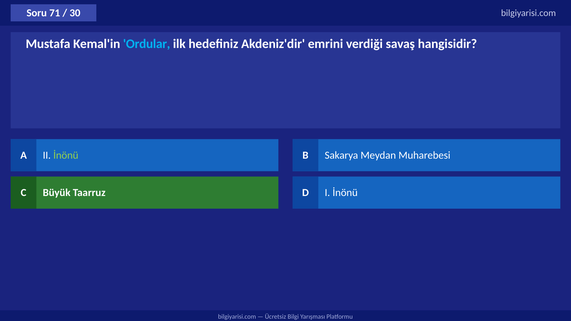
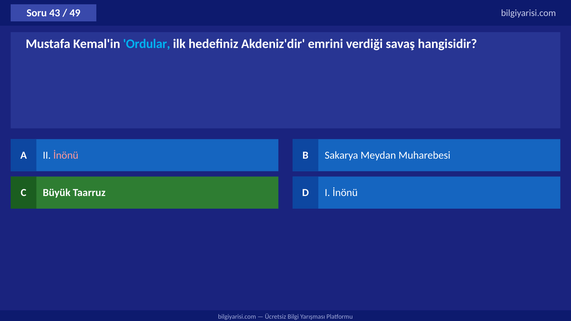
71: 71 -> 43 (55, 13)
30: 30 -> 49 (75, 13)
İnönü colour: light green -> pink (66, 155)
